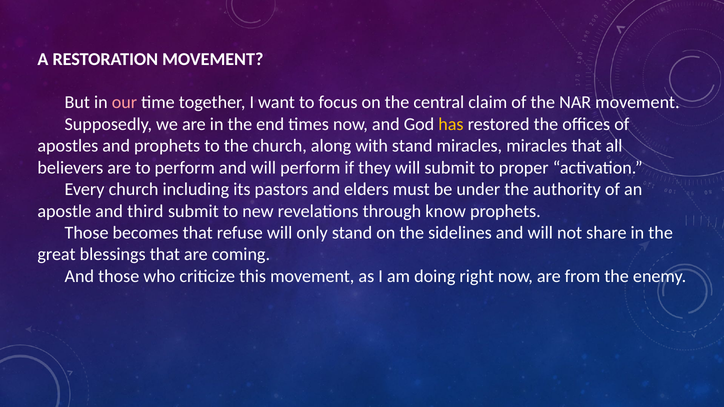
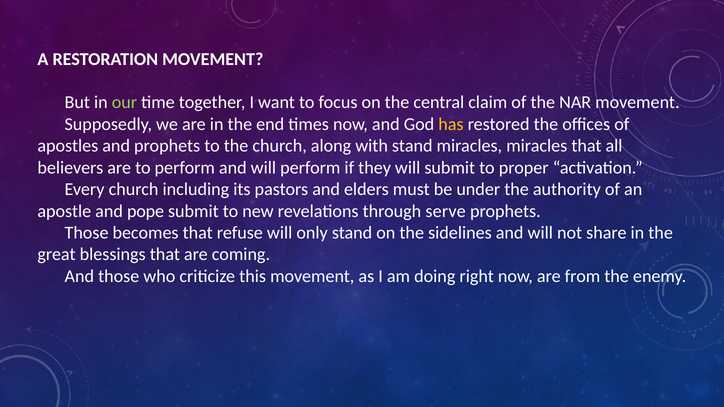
our colour: pink -> light green (124, 103)
third: third -> pope (146, 211)
know: know -> serve (446, 211)
